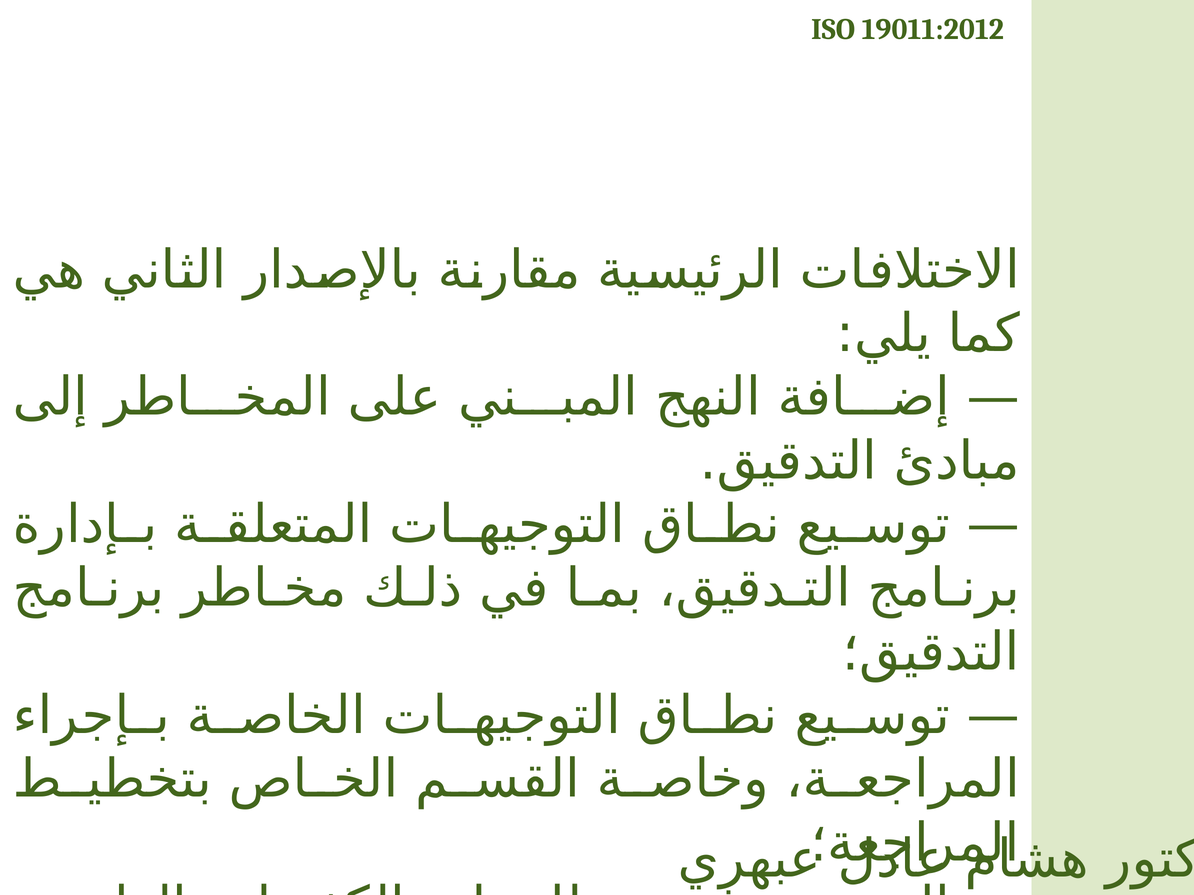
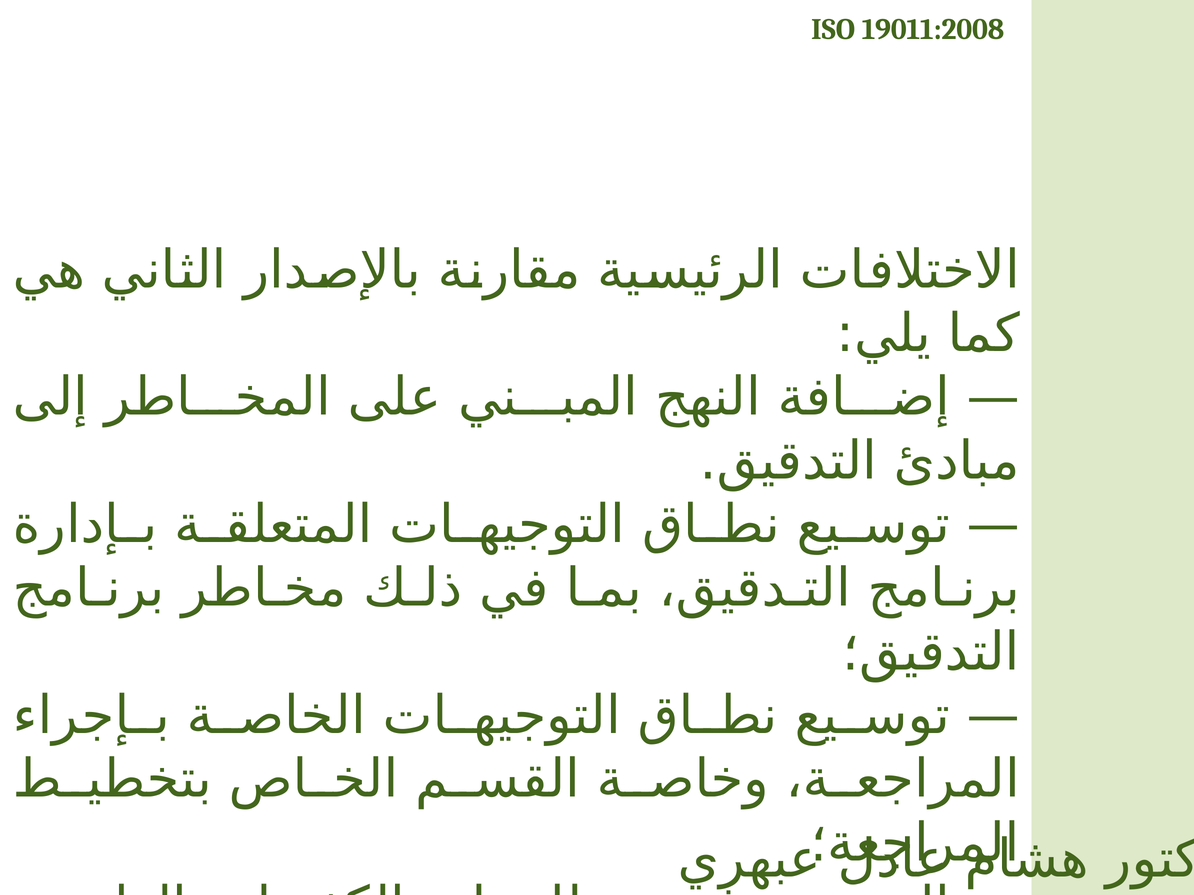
19011:2012: 19011:2012 -> 19011:2008 (933, 29)
